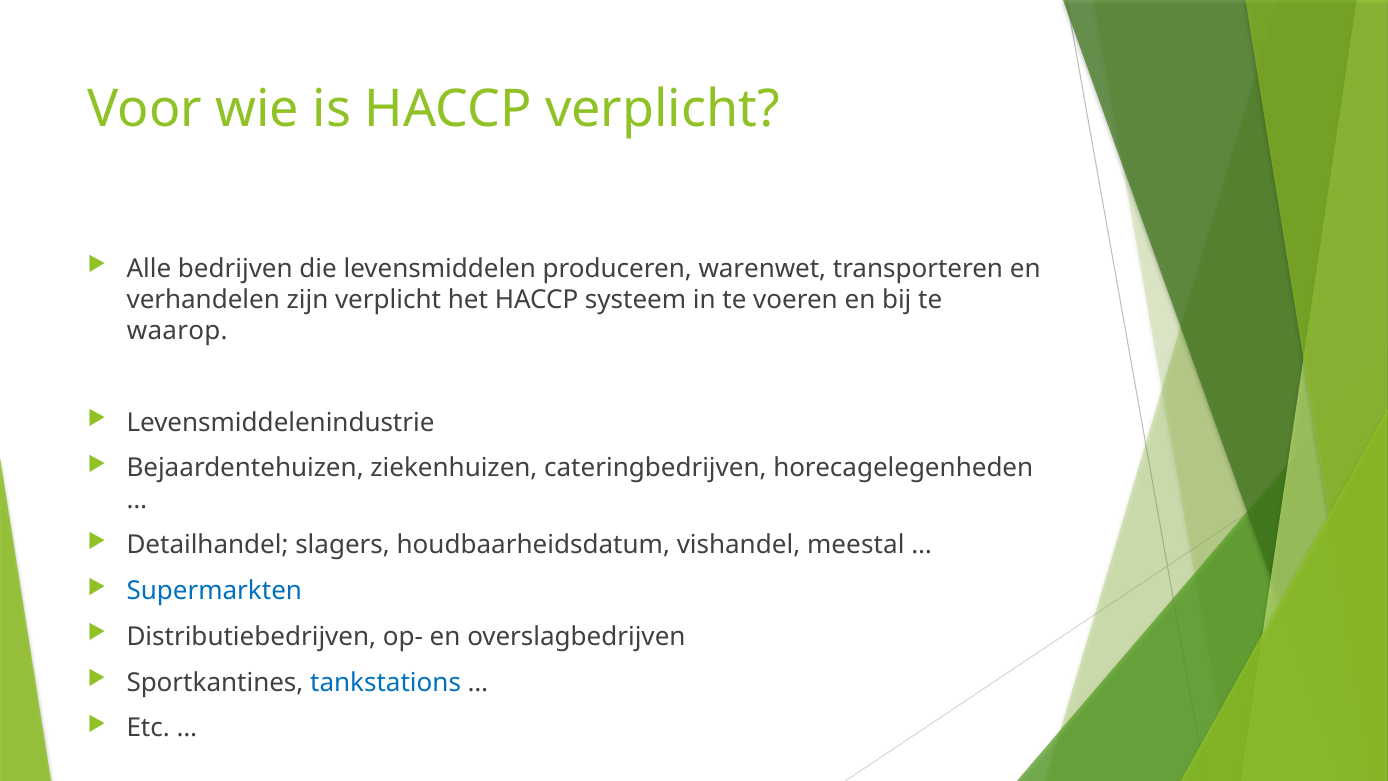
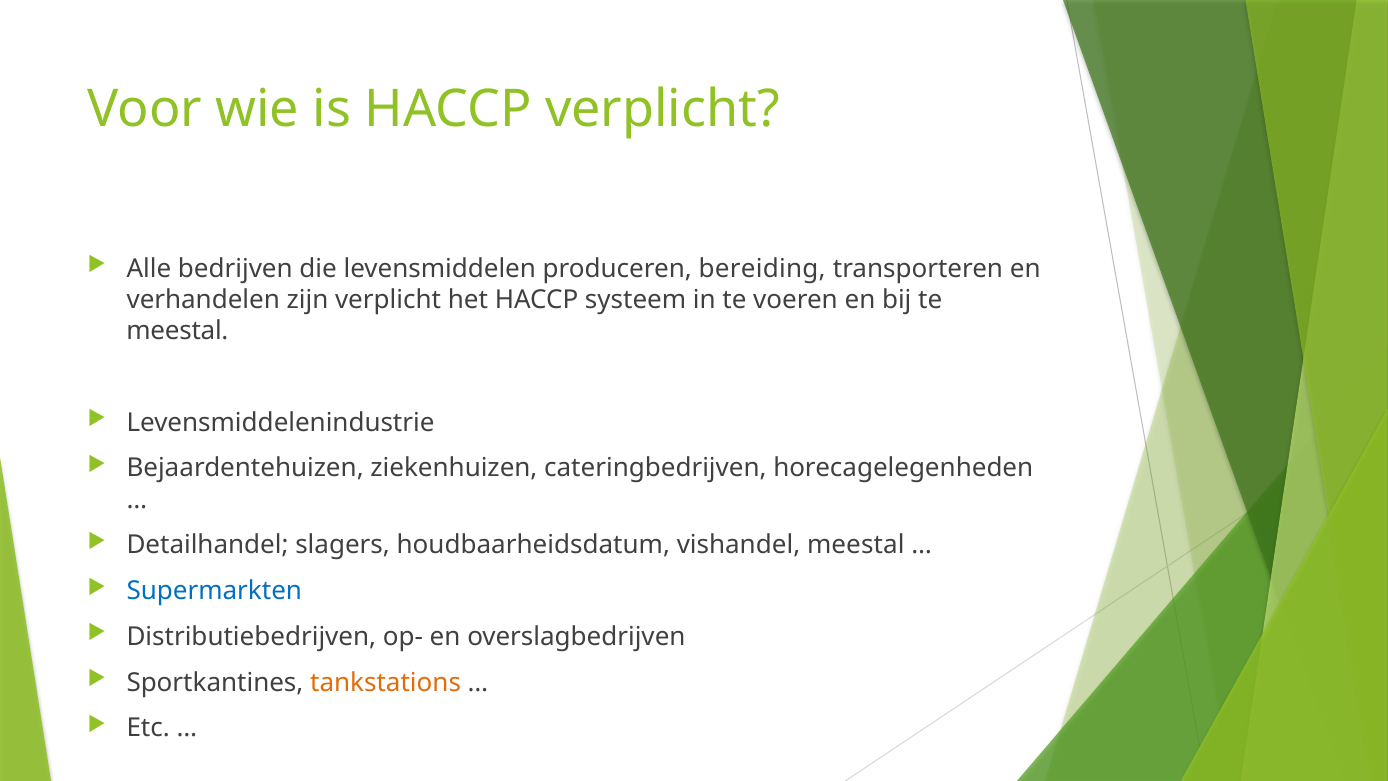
warenwet: warenwet -> bereiding (762, 269)
waarop: waarop -> meestal (177, 331)
tankstations colour: blue -> orange (386, 682)
